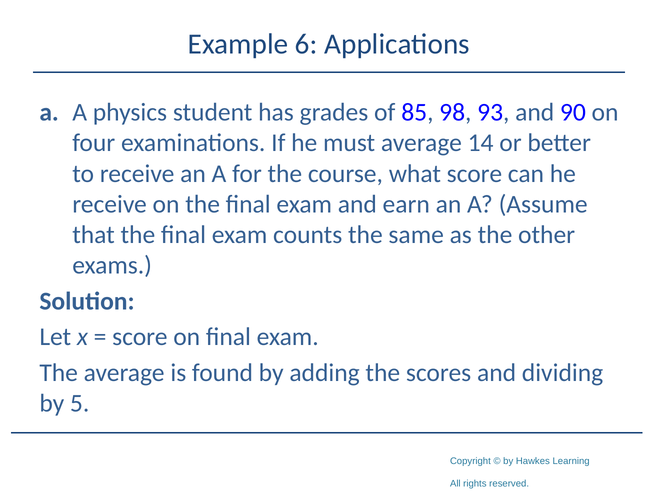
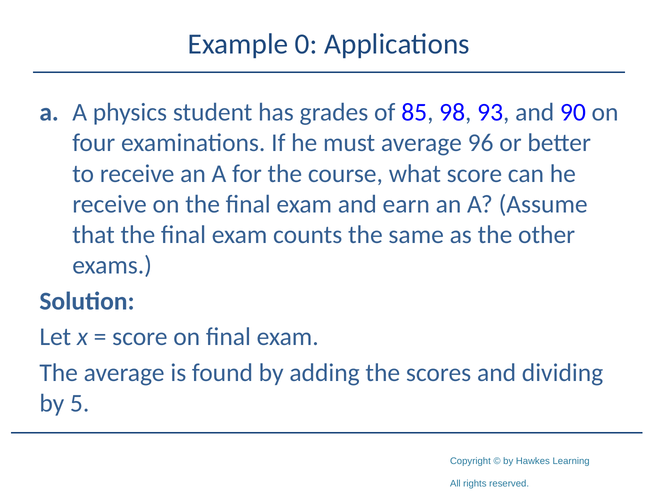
6: 6 -> 0 (306, 44)
14: 14 -> 96 (481, 143)
